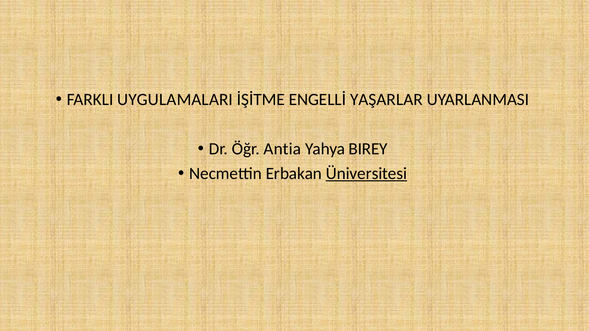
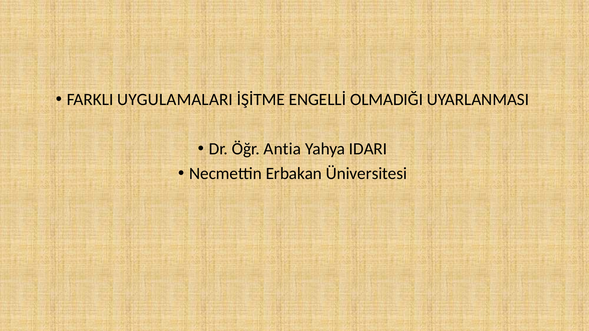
YAŞARLAR: YAŞARLAR -> OLMADIĞI (386, 100)
BIREY: BIREY -> IDARI (368, 149)
Üniversitesi underline: present -> none (366, 174)
